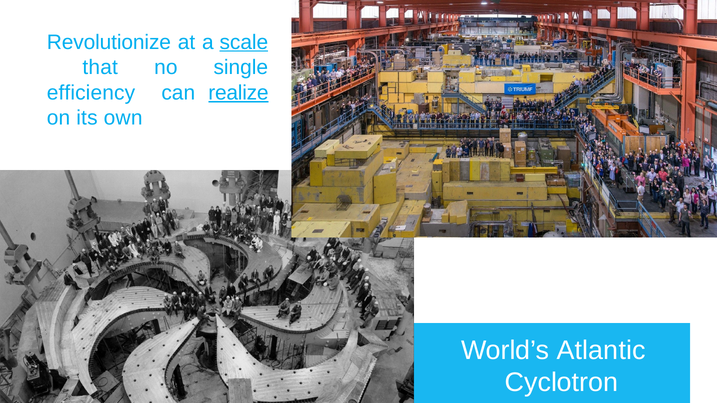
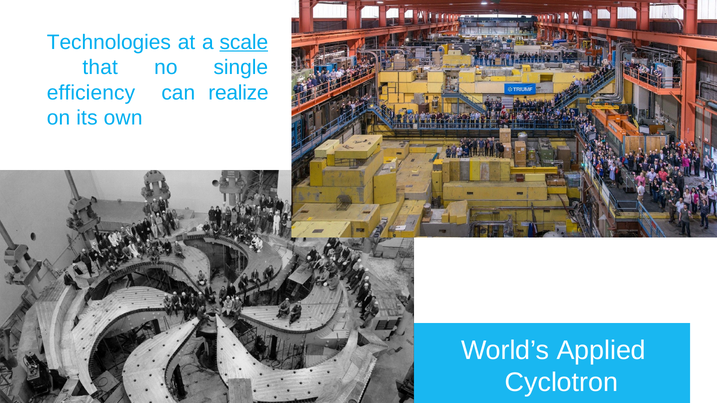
Revolutionize: Revolutionize -> Technologies (109, 42)
realize underline: present -> none (238, 93)
Atlantic: Atlantic -> Applied (601, 351)
